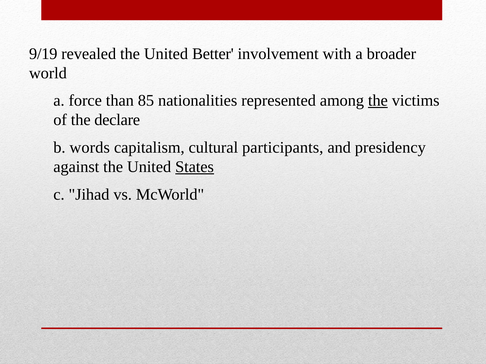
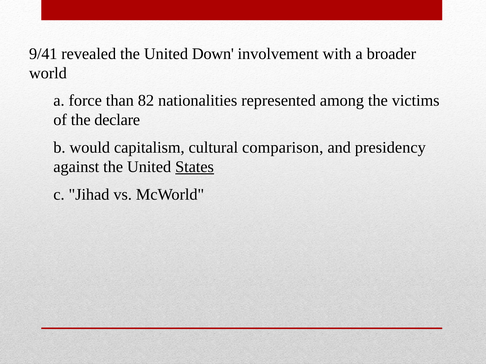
9/19: 9/19 -> 9/41 (43, 54)
Better: Better -> Down (213, 54)
85: 85 -> 82 (146, 101)
the underline: present -> none (378, 101)
words: words -> would (90, 148)
participants: participants -> comparison (283, 148)
